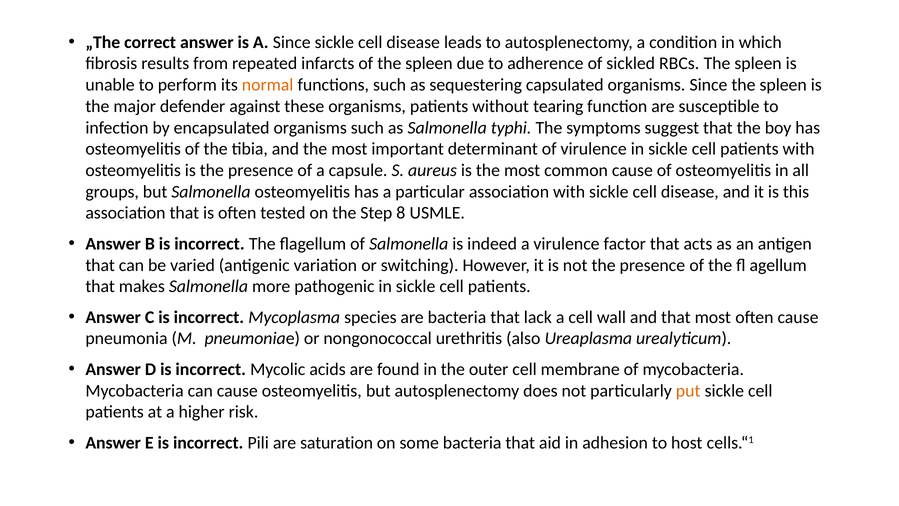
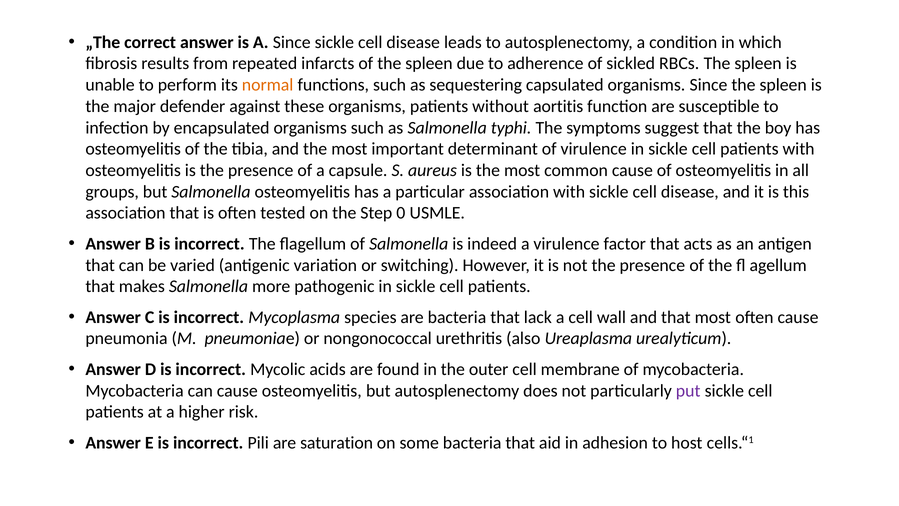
tearing: tearing -> aortitis (558, 106)
8: 8 -> 0 (401, 213)
put colour: orange -> purple (688, 390)
